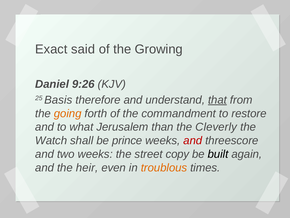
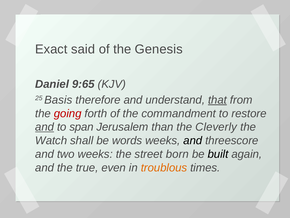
Growing: Growing -> Genesis (159, 49)
9:26: 9:26 -> 9:65 (83, 84)
going colour: orange -> red (68, 113)
and underline: none -> present (45, 127)
what: what -> span (82, 127)
prince: prince -> words (127, 140)
and colour: red -> black (193, 140)
copy: copy -> born (177, 154)
heir: heir -> true (87, 167)
